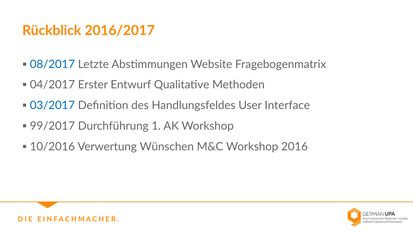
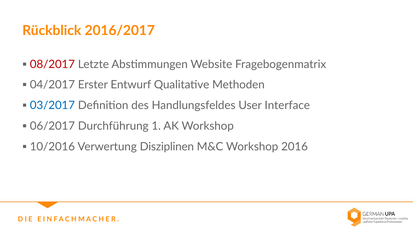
08/2017 colour: blue -> red (52, 64)
99/2017: 99/2017 -> 06/2017 (52, 126)
Wünschen: Wünschen -> Disziplinen (167, 147)
